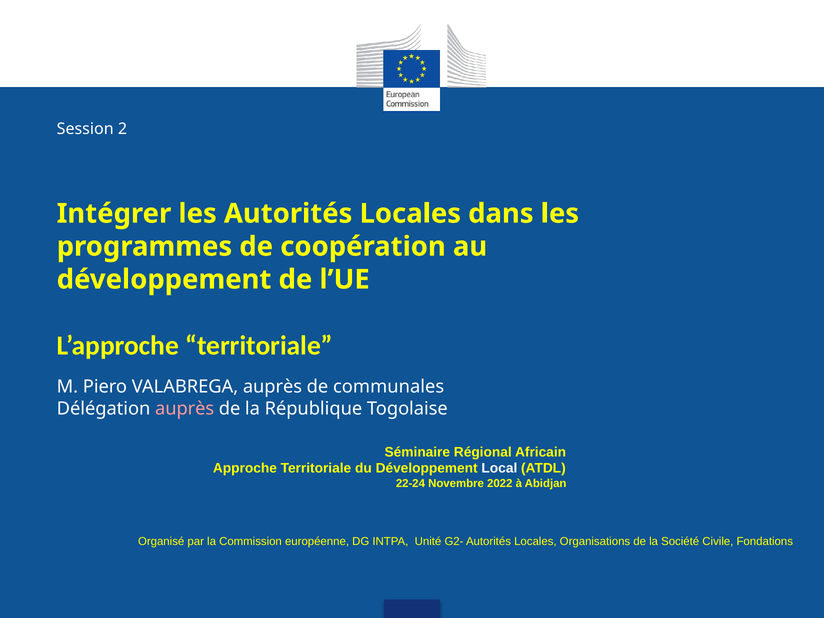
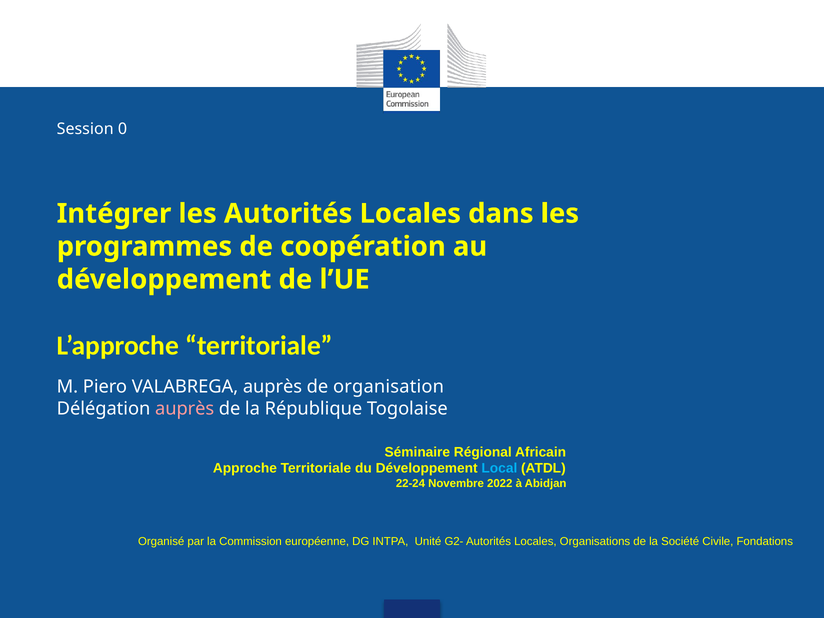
2: 2 -> 0 (122, 129)
communales: communales -> organisation (389, 387)
Local colour: white -> light blue (499, 468)
